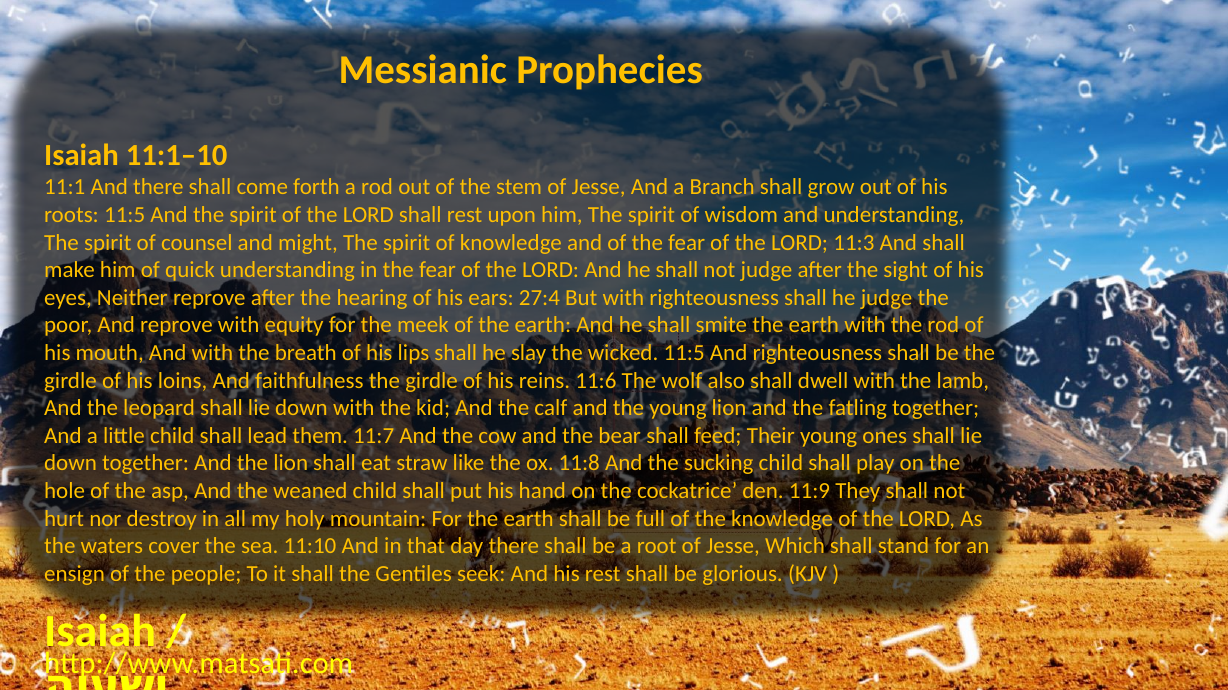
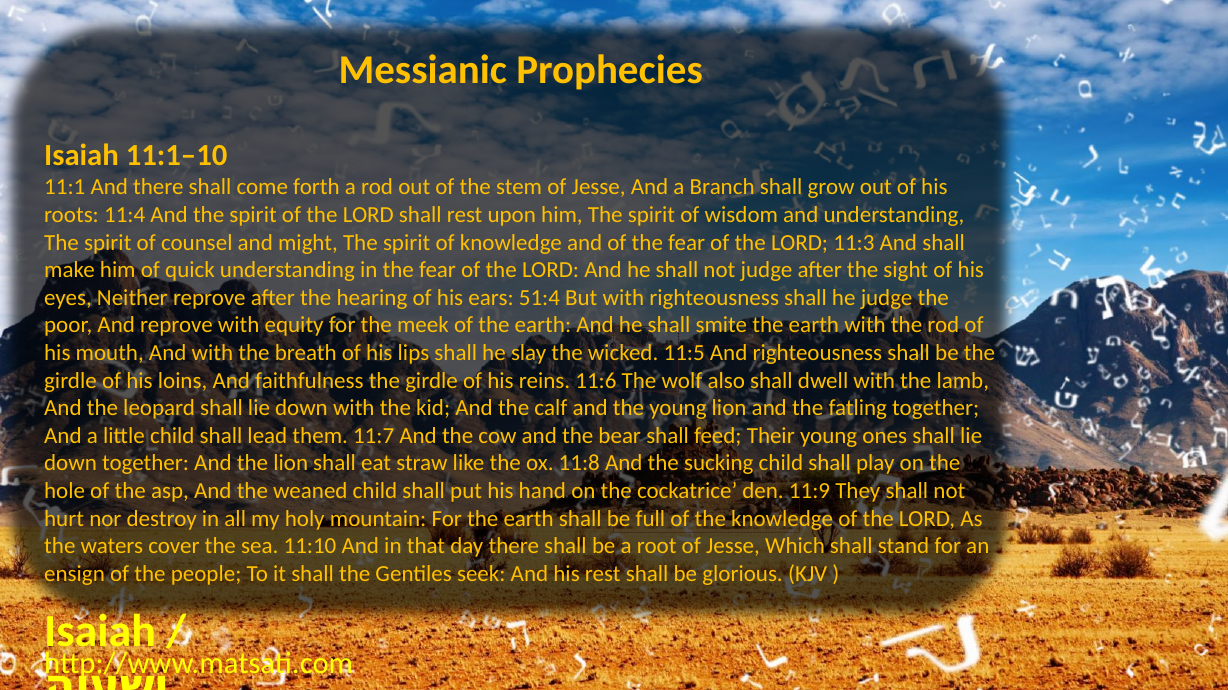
roots 11:5: 11:5 -> 11:4 (125, 215)
27:4: 27:4 -> 51:4 (539, 298)
